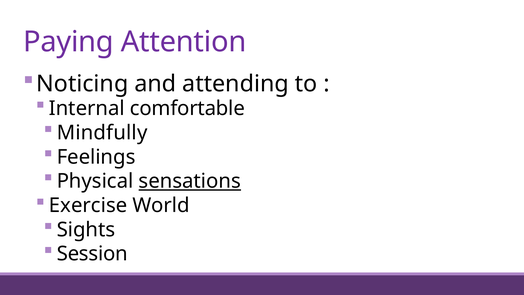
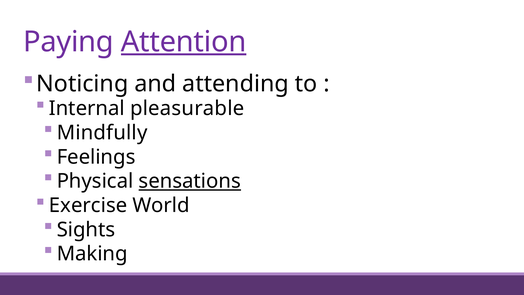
Attention underline: none -> present (184, 42)
comfortable: comfortable -> pleasurable (187, 108)
Session: Session -> Making (92, 254)
